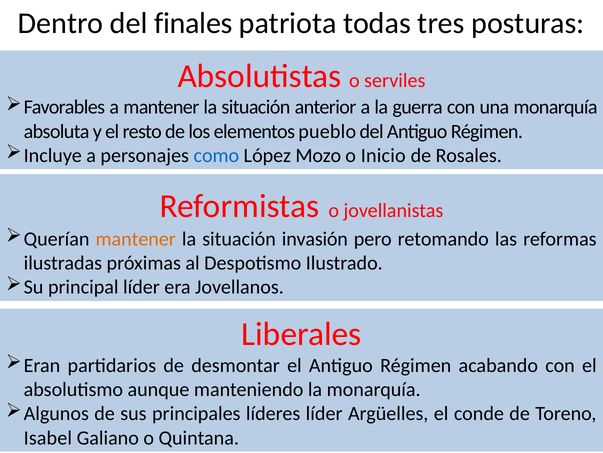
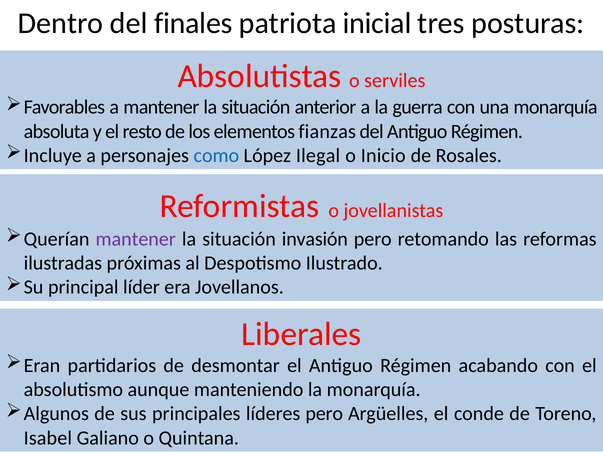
todas: todas -> inicial (377, 23)
pueblo: pueblo -> fianzas (327, 131)
Mozo: Mozo -> Ilegal (318, 155)
mantener colour: orange -> purple (136, 239)
líderes líder: líder -> pero (324, 413)
